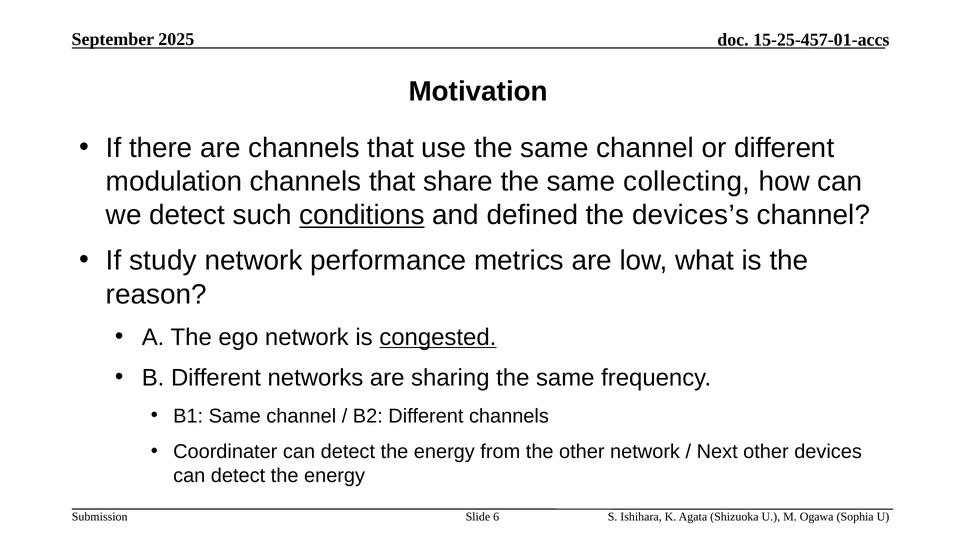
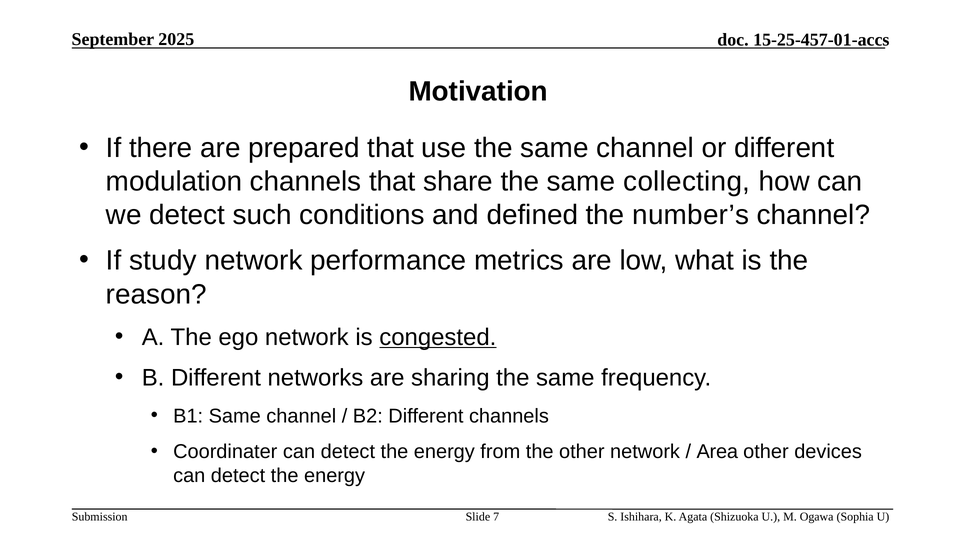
are channels: channels -> prepared (304, 148)
conditions underline: present -> none (362, 215)
devices’s: devices’s -> number’s (691, 215)
Next: Next -> Area (717, 451)
6: 6 -> 7 (496, 516)
